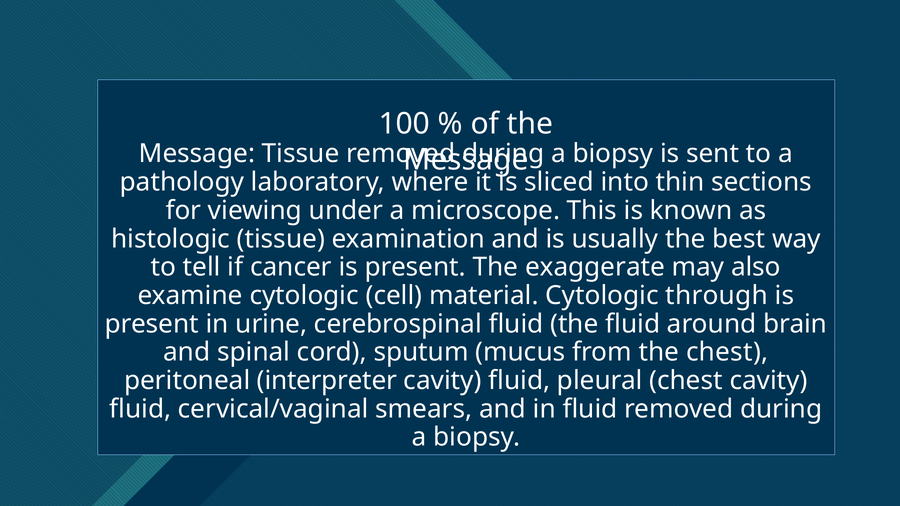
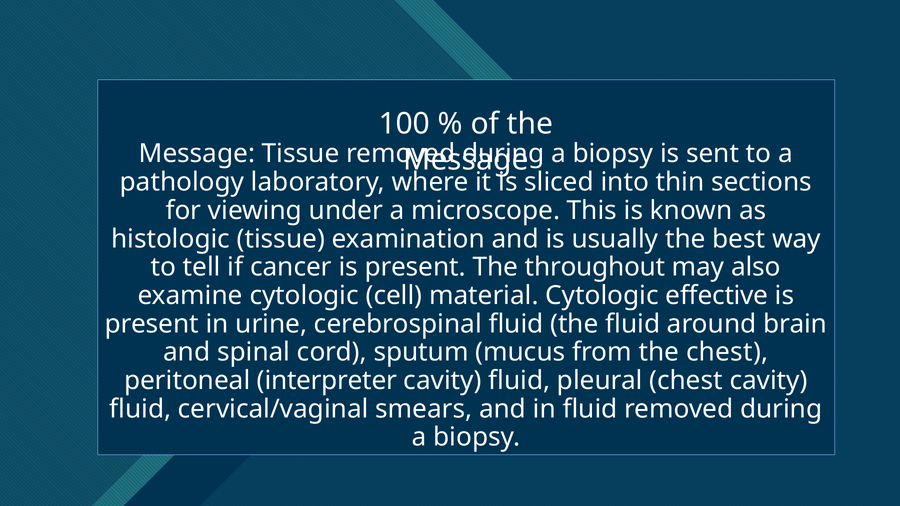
exaggerate: exaggerate -> throughout (595, 267)
through: through -> effective (717, 296)
